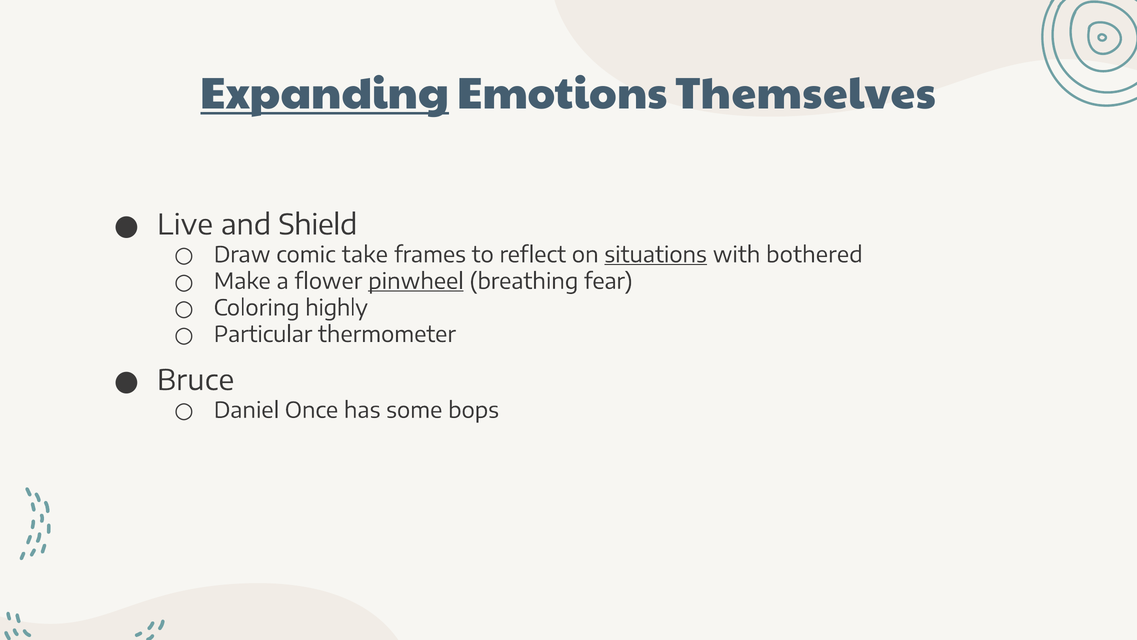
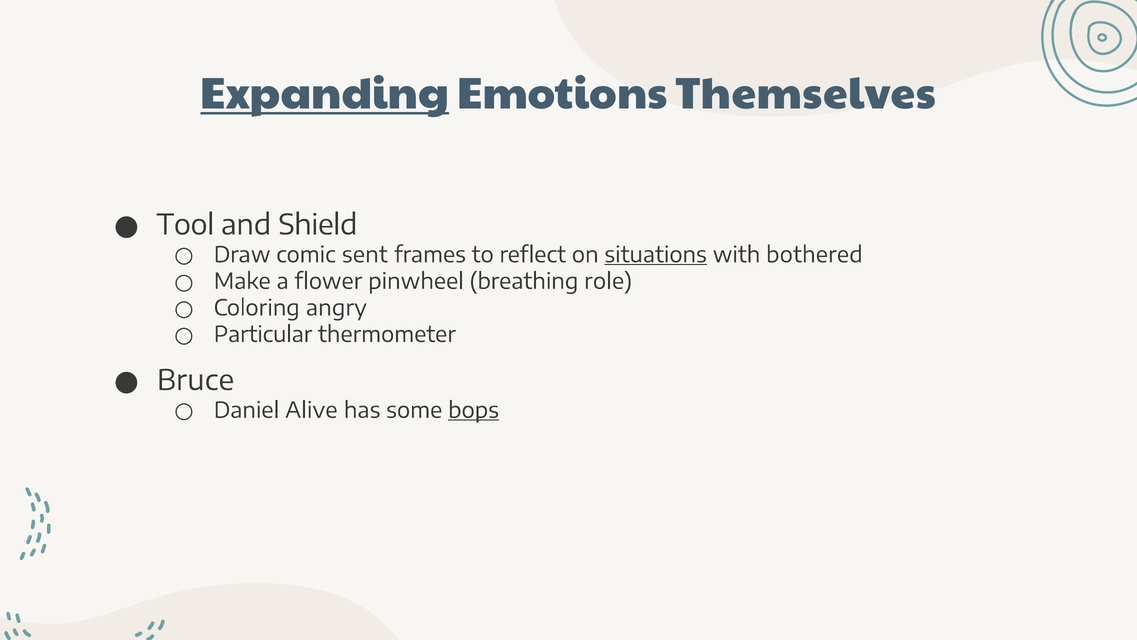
Live: Live -> Tool (185, 225)
take: take -> sent (365, 255)
pinwheel underline: present -> none (416, 281)
fear: fear -> role (608, 281)
highly: highly -> angry (336, 308)
Once: Once -> Alive (311, 410)
bops underline: none -> present (474, 410)
